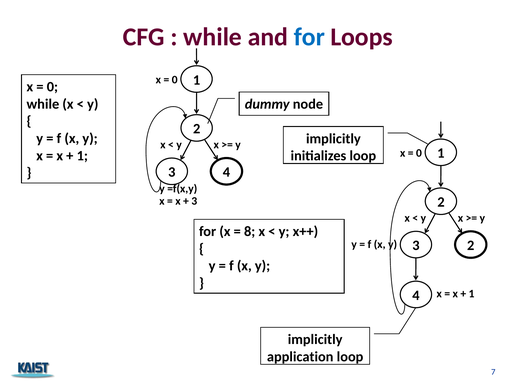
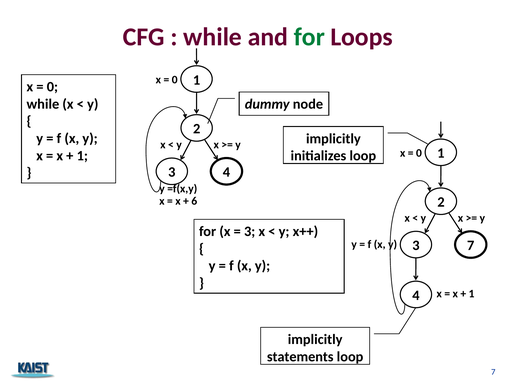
for colour: blue -> green (309, 37)
3: 3 -> 6 (194, 201)
8: 8 -> 3 (250, 231)
3 2: 2 -> 7 (471, 246)
application: application -> statements (300, 357)
